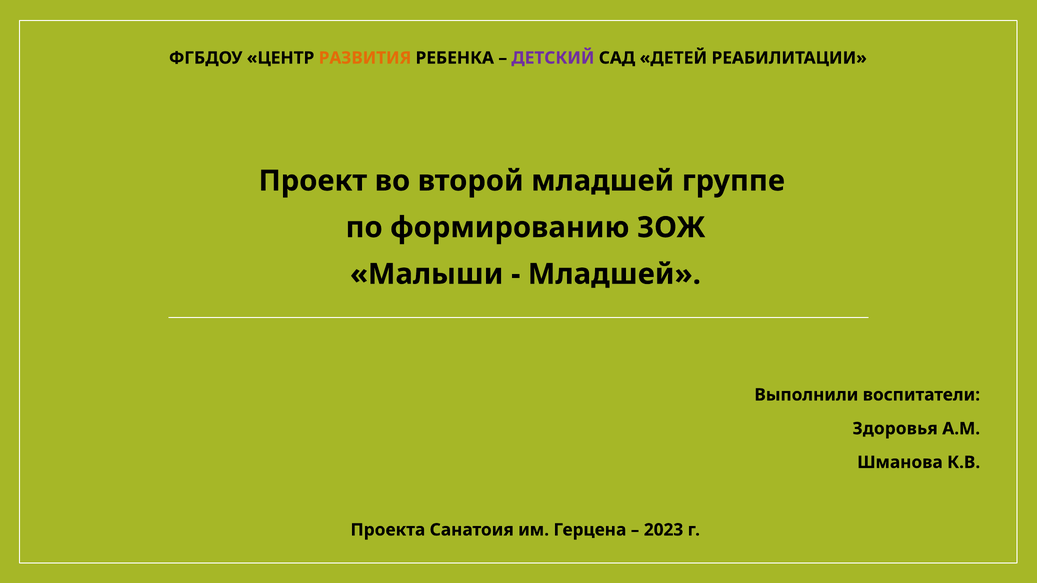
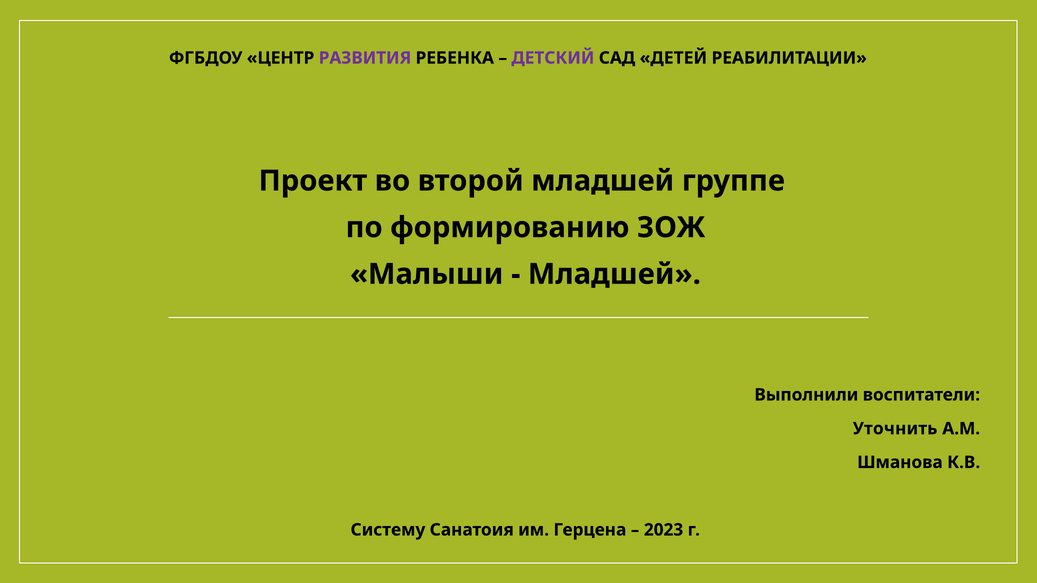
РАЗВИТИЯ colour: orange -> purple (365, 58)
Здоровья: Здоровья -> Уточнить (895, 429)
Проекта: Проекта -> Систему (388, 530)
